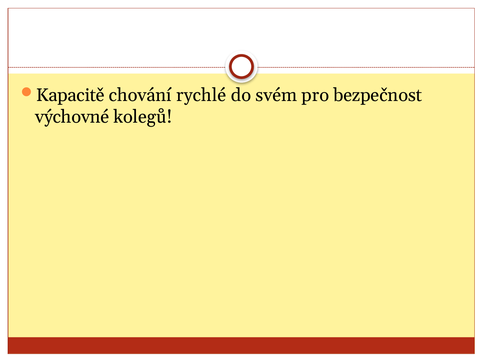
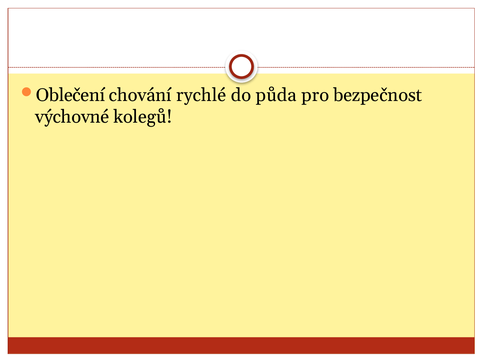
Kapacitě: Kapacitě -> Oblečení (70, 95)
svém: svém -> půda (276, 95)
